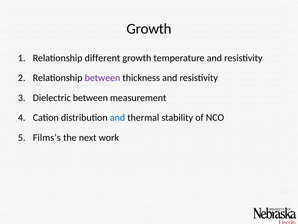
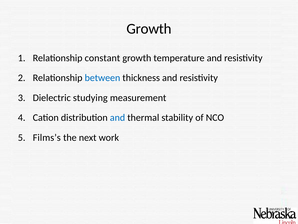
different: different -> constant (102, 58)
between colour: purple -> blue (102, 78)
Dielectric between: between -> studying (90, 98)
